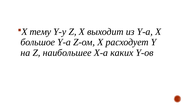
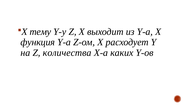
большое: большое -> функция (38, 42)
наибольшее: наибольшее -> количества (67, 52)
